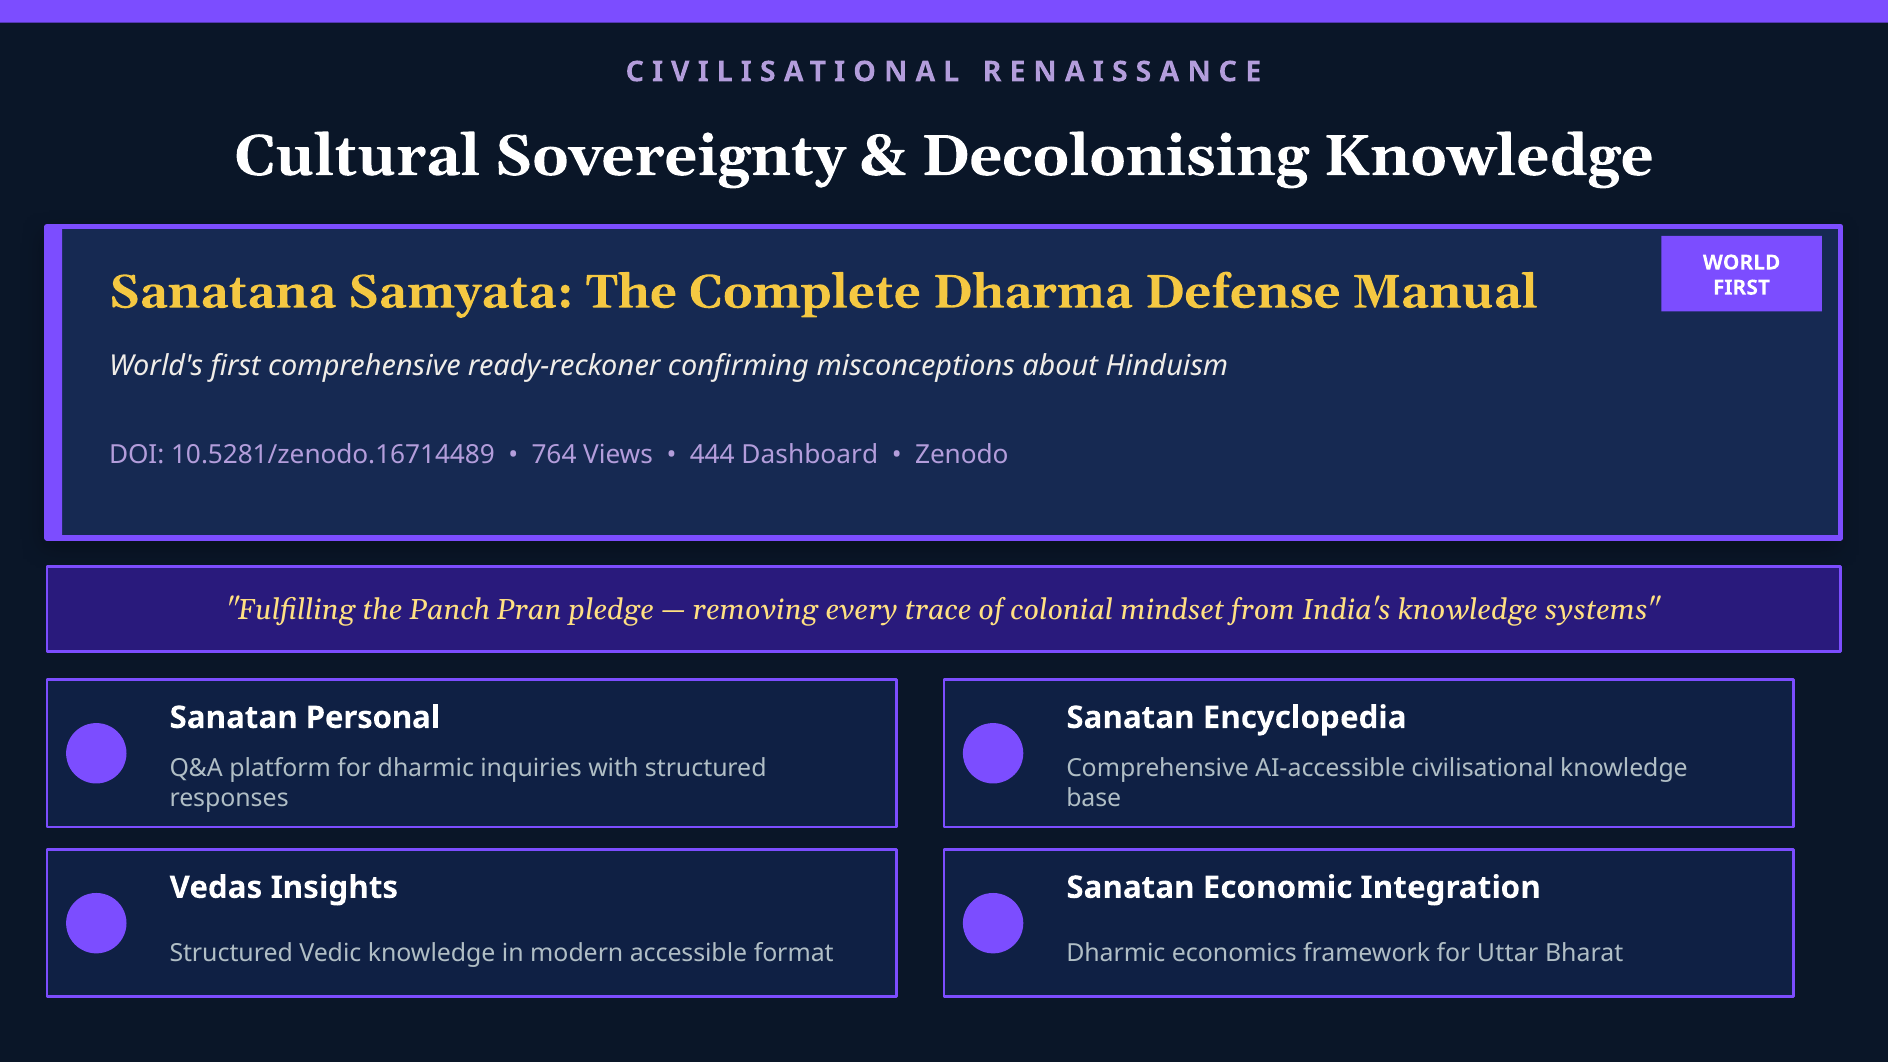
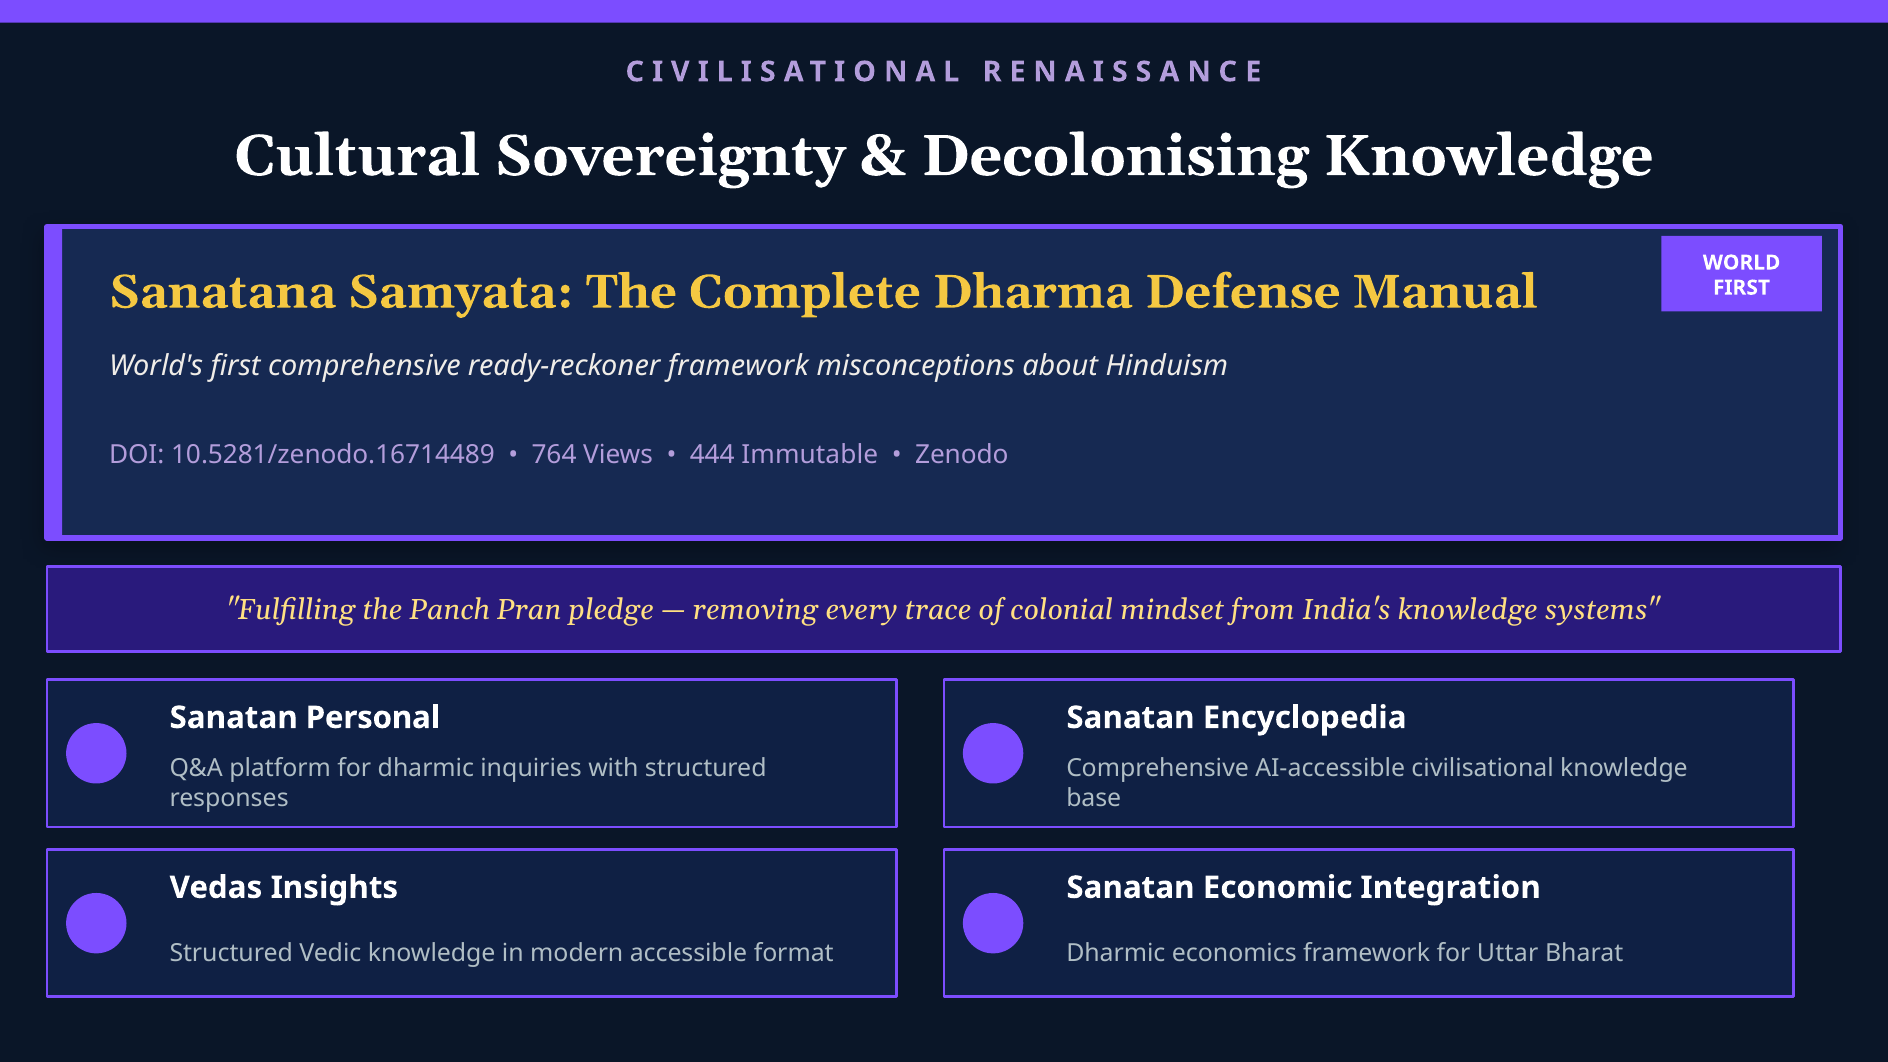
ready-reckoner confirming: confirming -> framework (738, 366)
Dashboard: Dashboard -> Immutable (810, 455)
